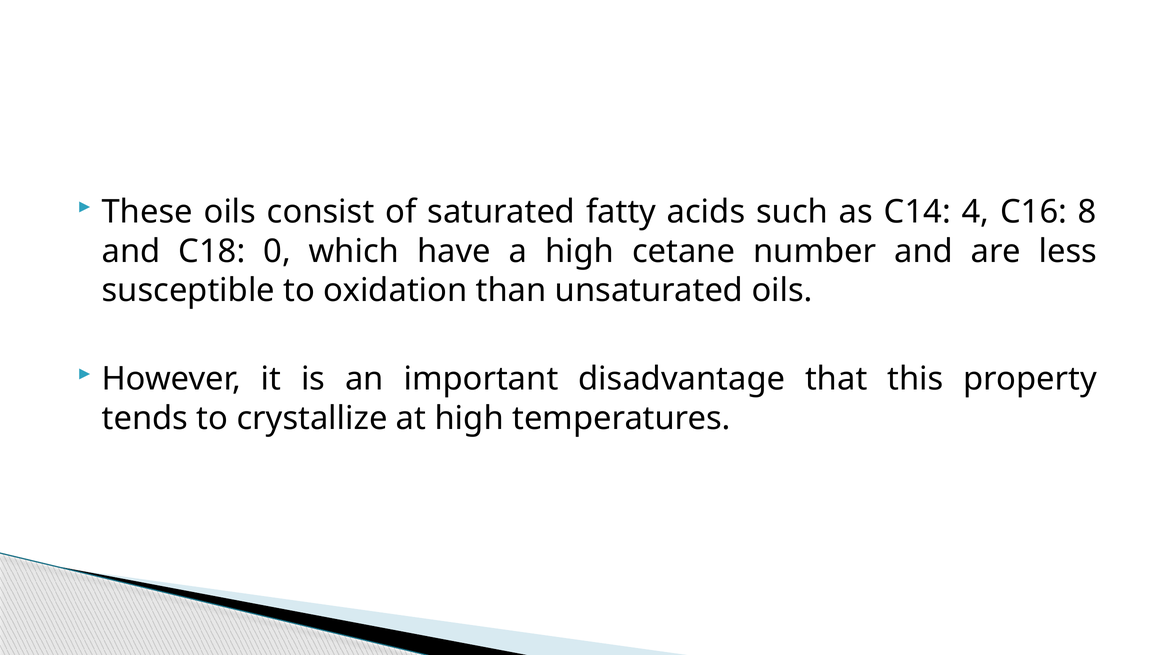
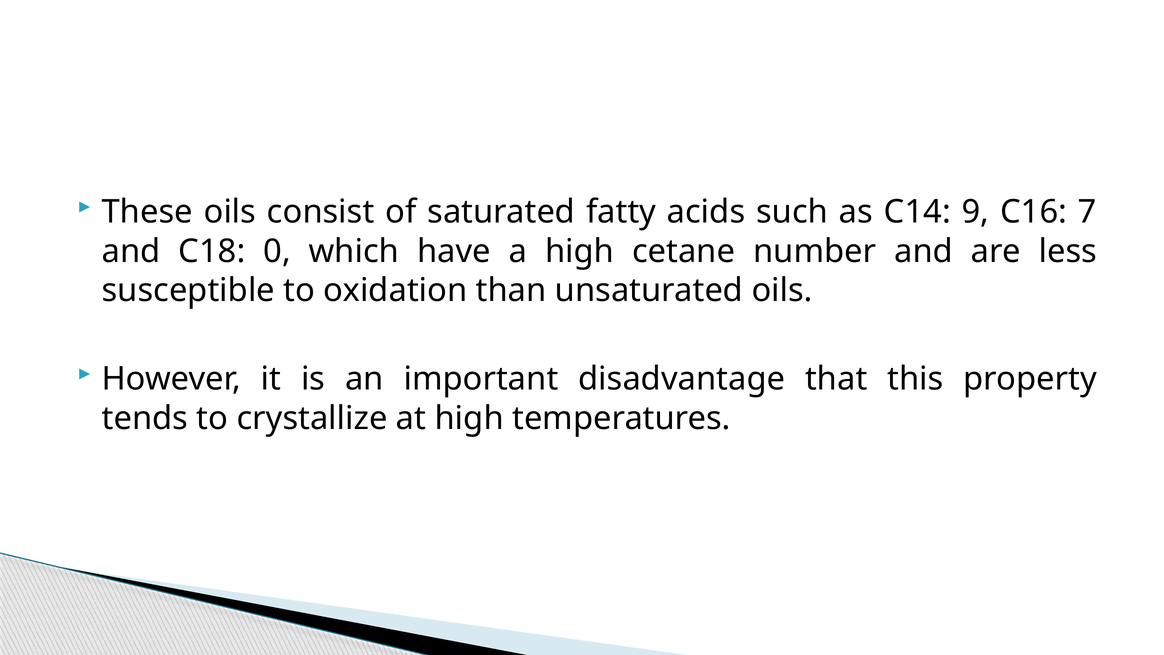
4: 4 -> 9 (975, 212)
8: 8 -> 7 (1087, 212)
